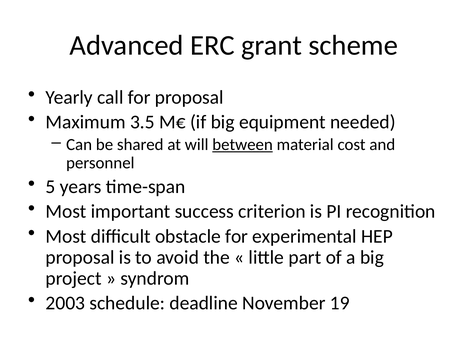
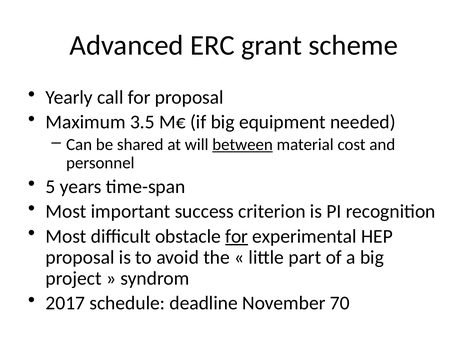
for underline: none -> present (237, 236)
2003: 2003 -> 2017 (65, 303)
19: 19 -> 70 (340, 303)
